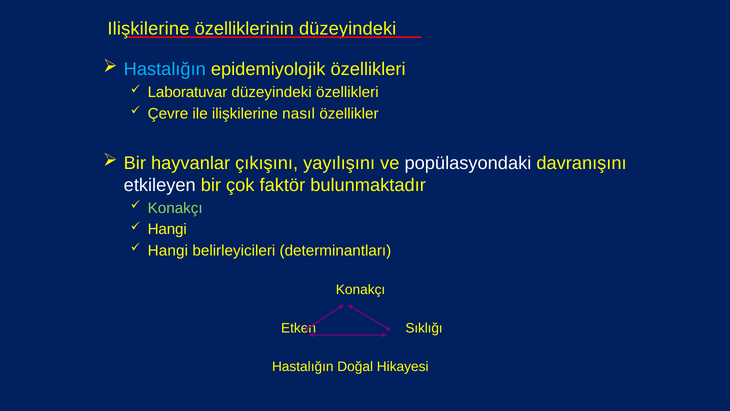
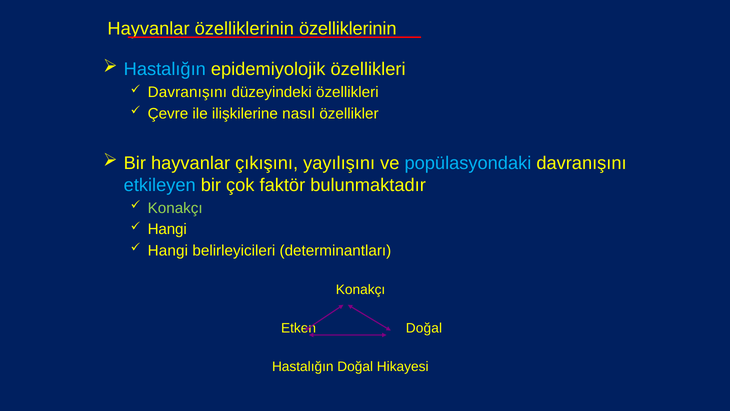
Ilişkilerine: Ilişkilerine -> Hayvanlar (149, 29)
özelliklerinin düzeyindeki: düzeyindeki -> özelliklerinin (348, 29)
Laboratuvar: Laboratuvar -> Davranışını (187, 92)
popülasyondaki colour: white -> light blue (468, 163)
etkileyen colour: white -> light blue (160, 185)
Etken Sıklığı: Sıklığı -> Doğal (424, 328)
